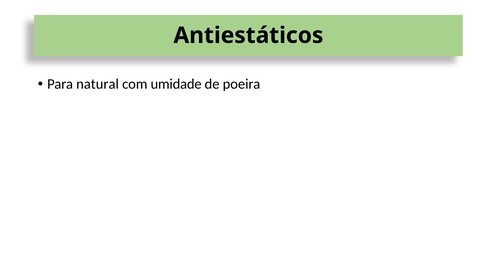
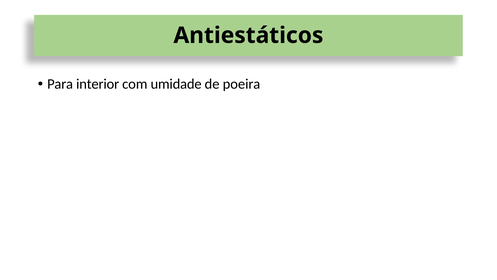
natural: natural -> interior (98, 84)
